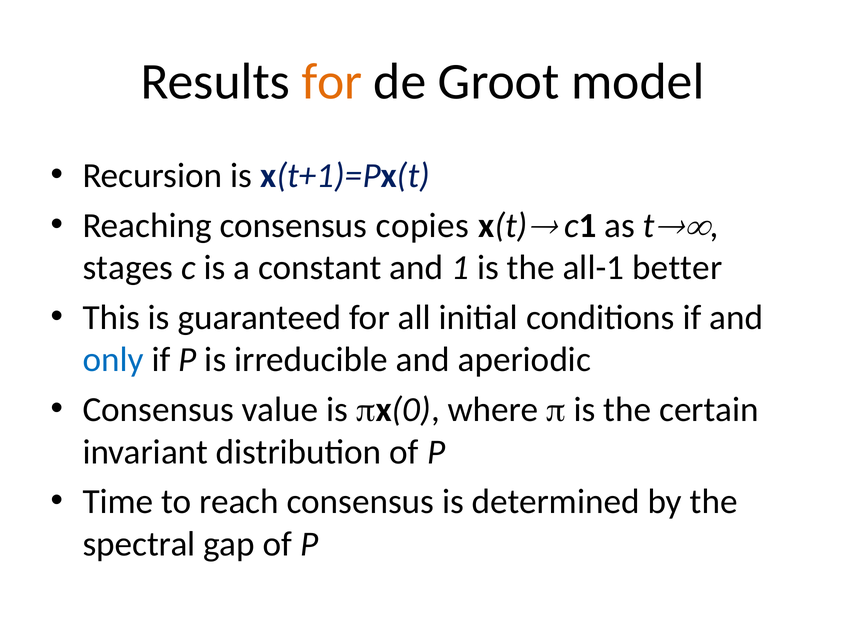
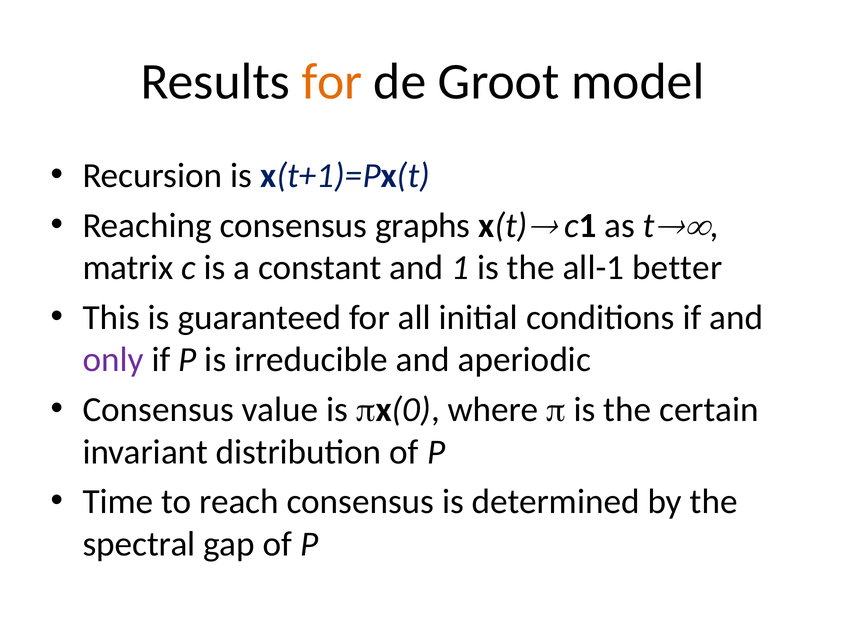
copies: copies -> graphs (423, 226)
stages: stages -> matrix (128, 268)
only colour: blue -> purple (113, 360)
